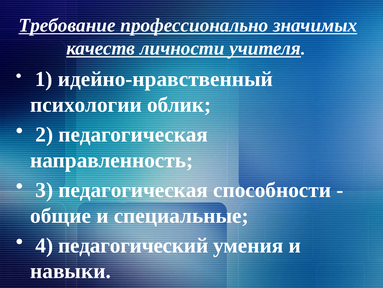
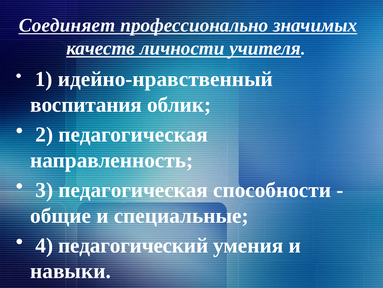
Требование: Требование -> Соединяет (67, 25)
психологии: психологии -> воспитания (86, 105)
